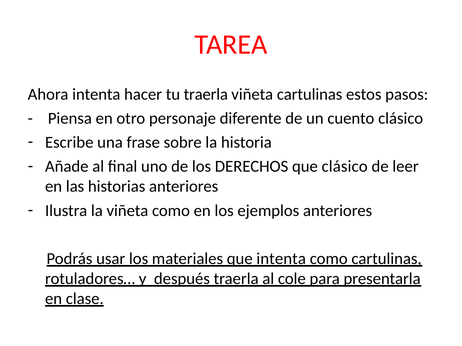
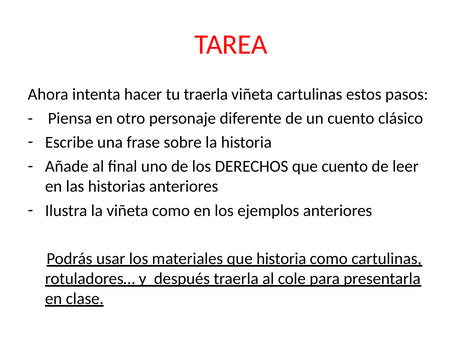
que clásico: clásico -> cuento (345, 167)
que intenta: intenta -> historia (281, 259)
